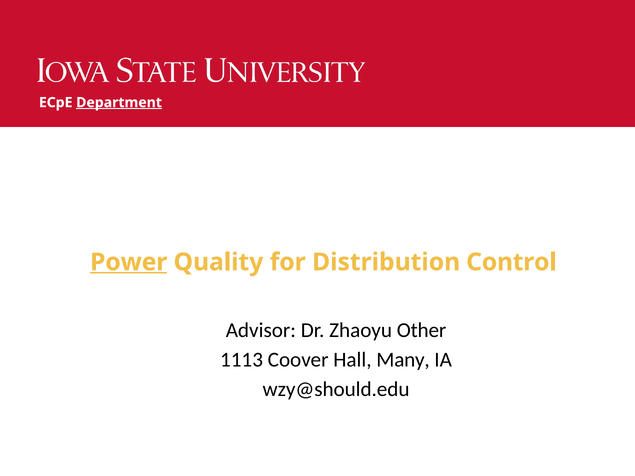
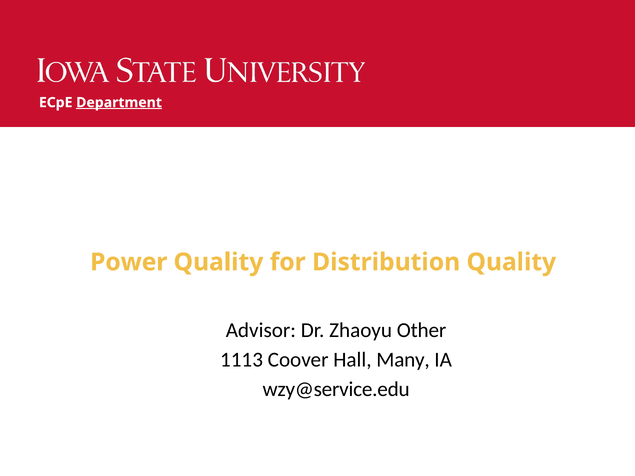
Power underline: present -> none (129, 262)
Distribution Control: Control -> Quality (511, 262)
wzy@should.edu: wzy@should.edu -> wzy@service.edu (336, 390)
